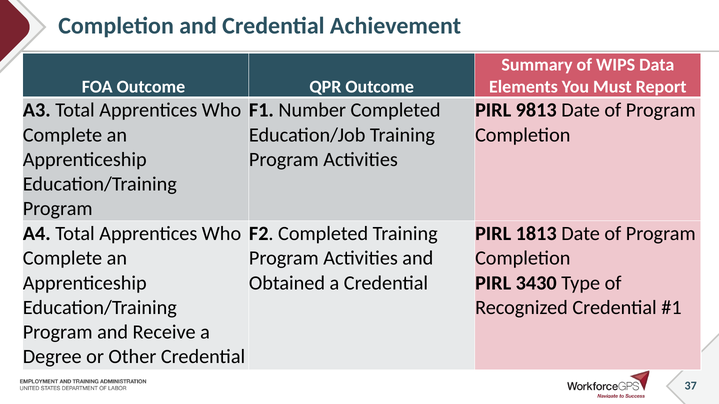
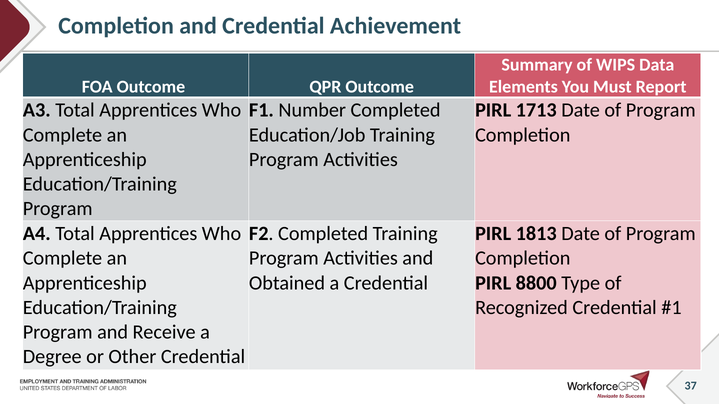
9813: 9813 -> 1713 (536, 110)
3430: 3430 -> 8800 (536, 283)
